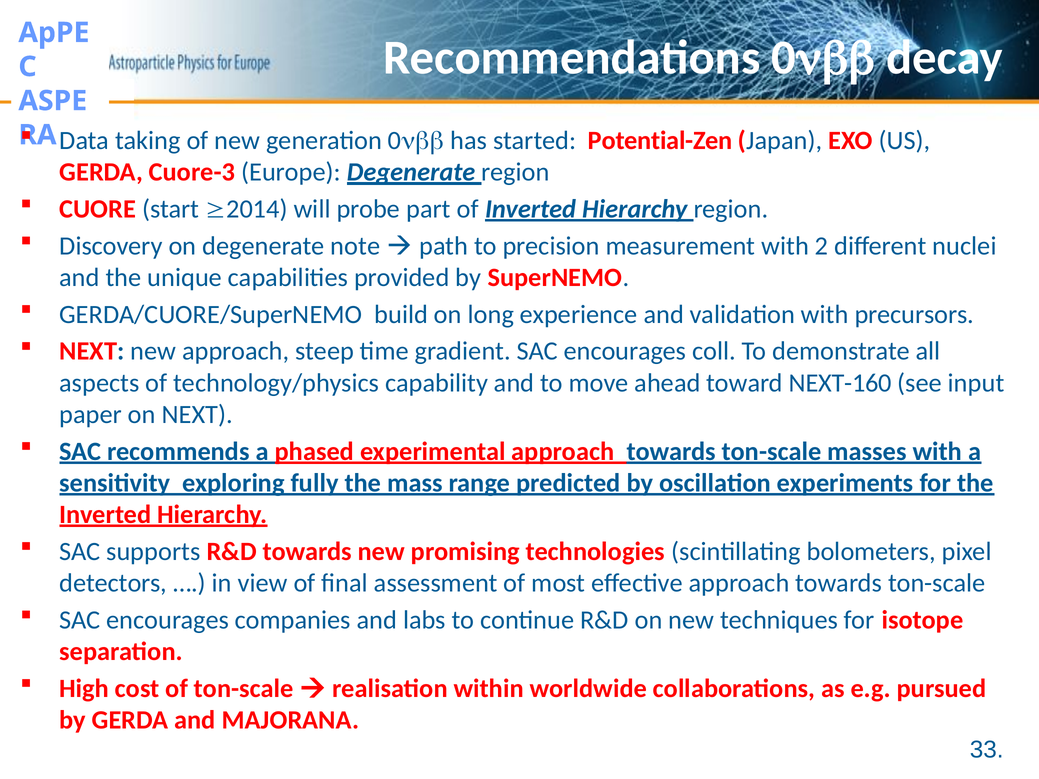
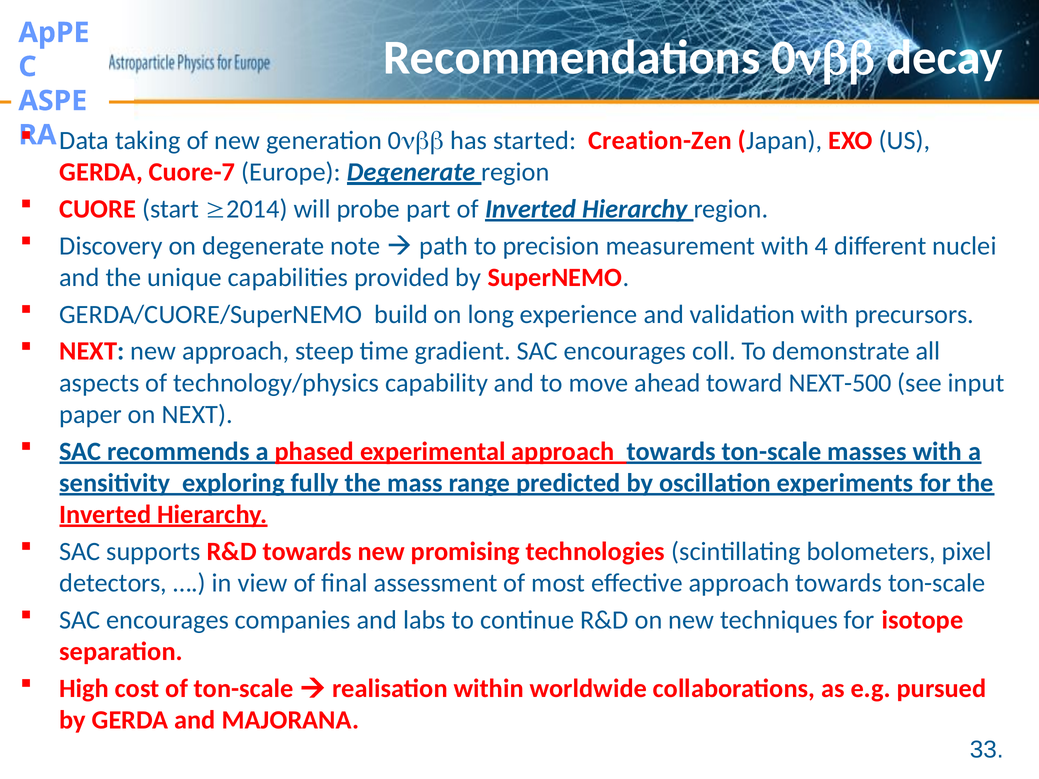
Potential-Zen: Potential-Zen -> Creation-Zen (660, 141)
Cuore-3: Cuore-3 -> Cuore-7 (192, 172)
2: 2 -> 4 (821, 246)
NEXT-160: NEXT-160 -> NEXT-500 (840, 383)
